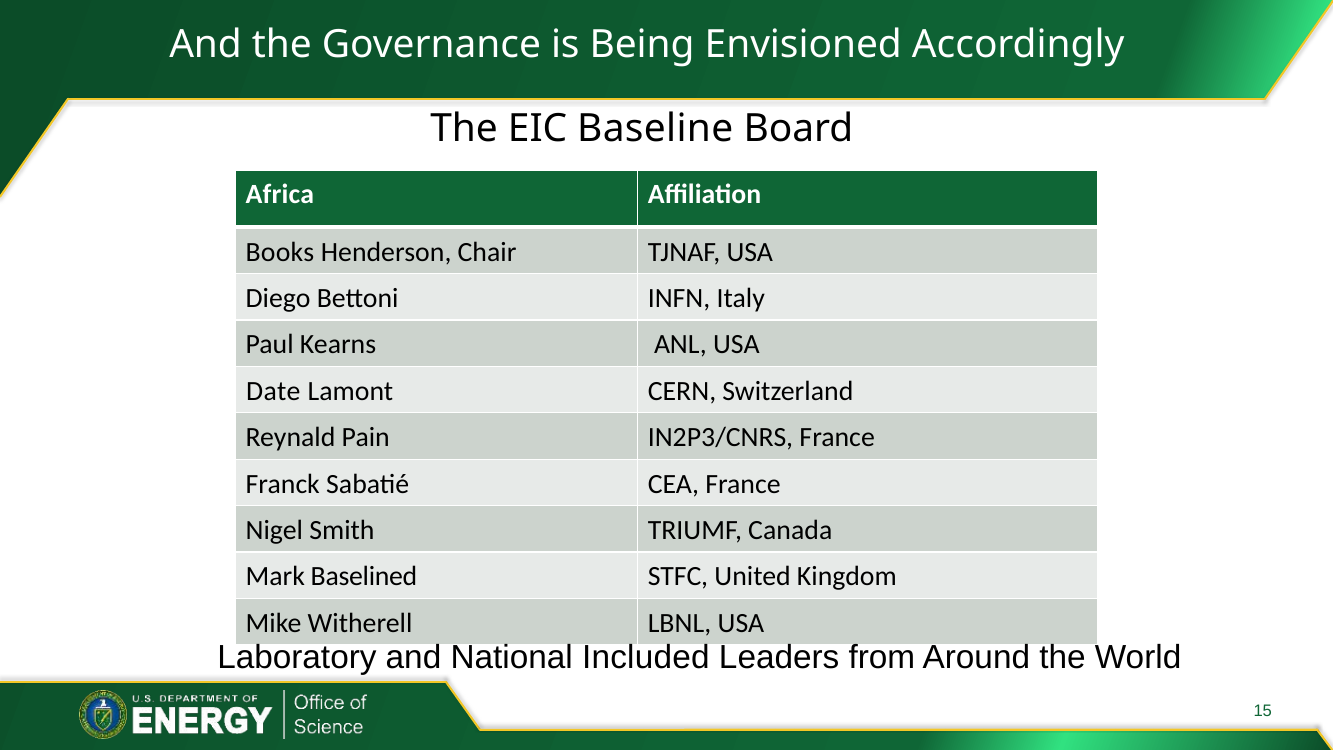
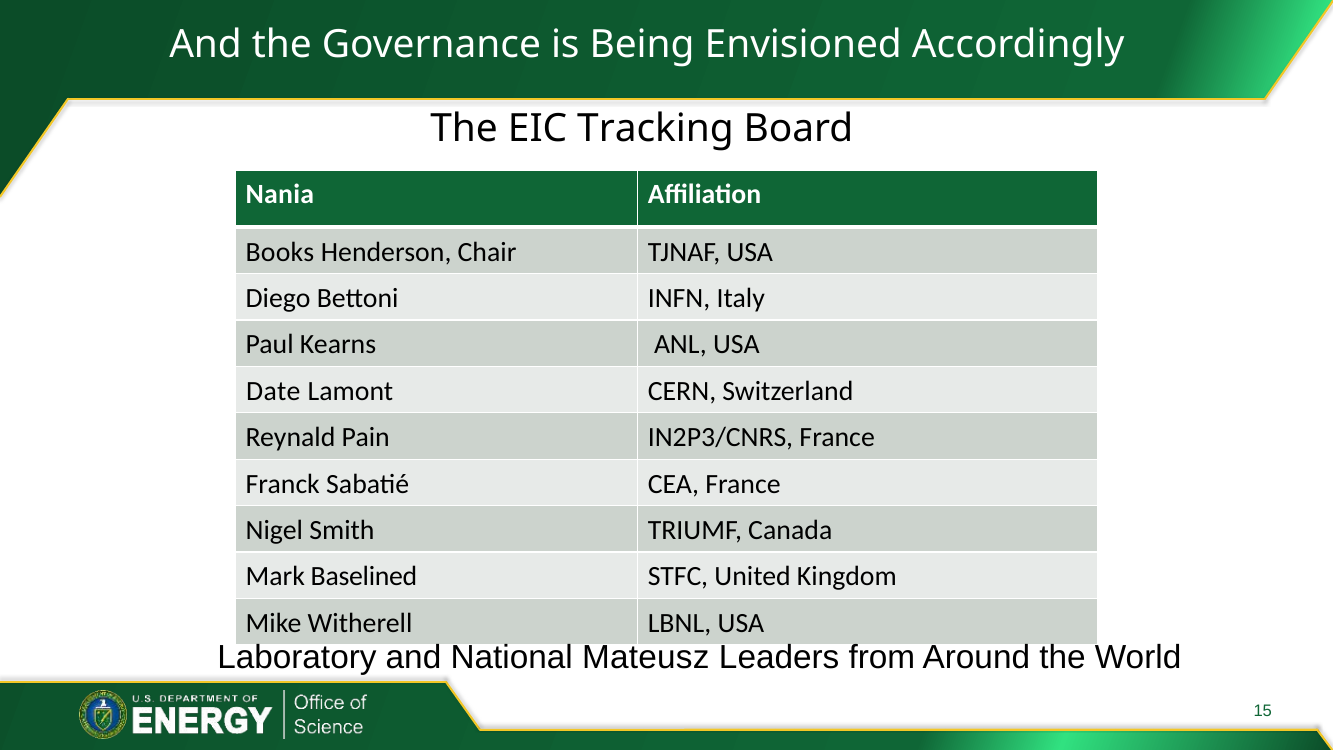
Baseline: Baseline -> Tracking (655, 129)
Africa: Africa -> Nania (280, 195)
Included: Included -> Mateusz (646, 657)
